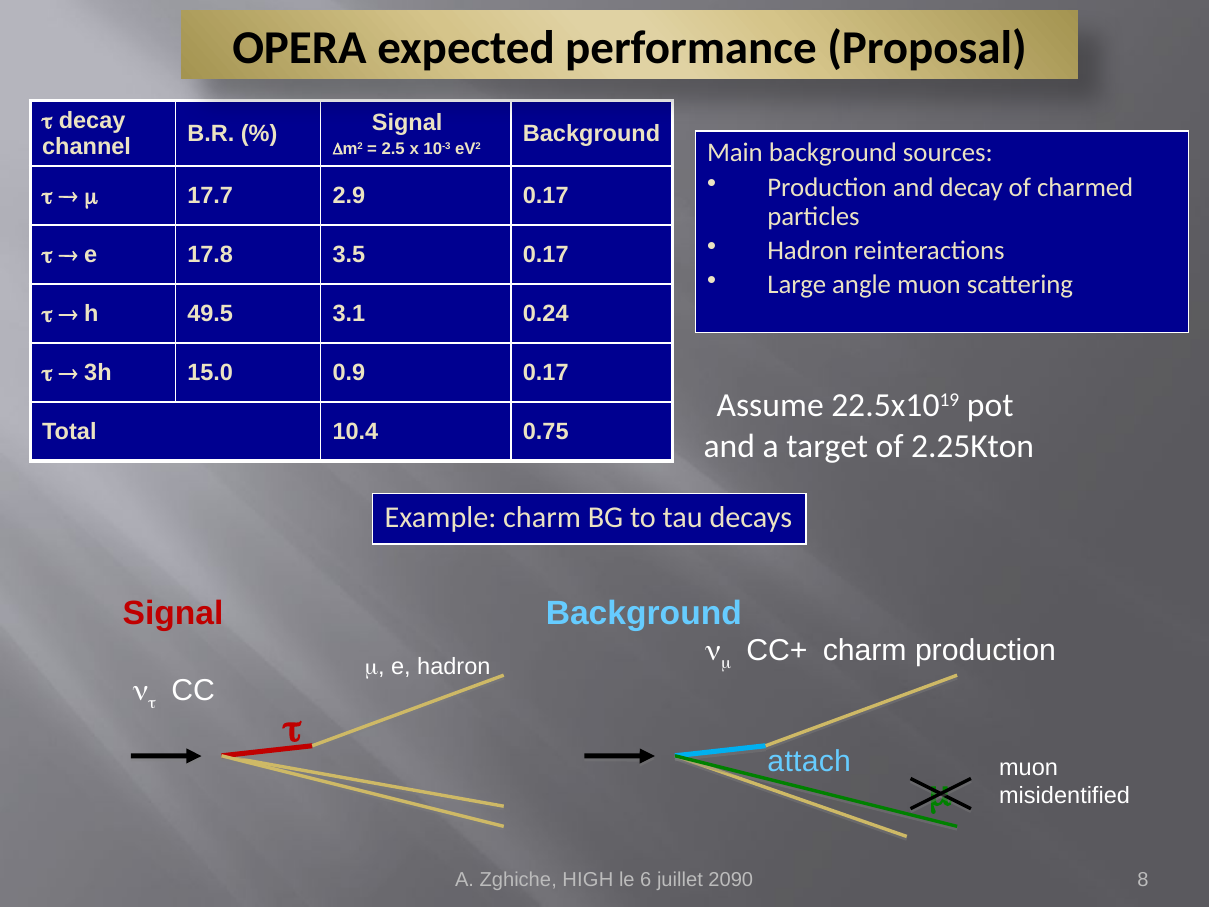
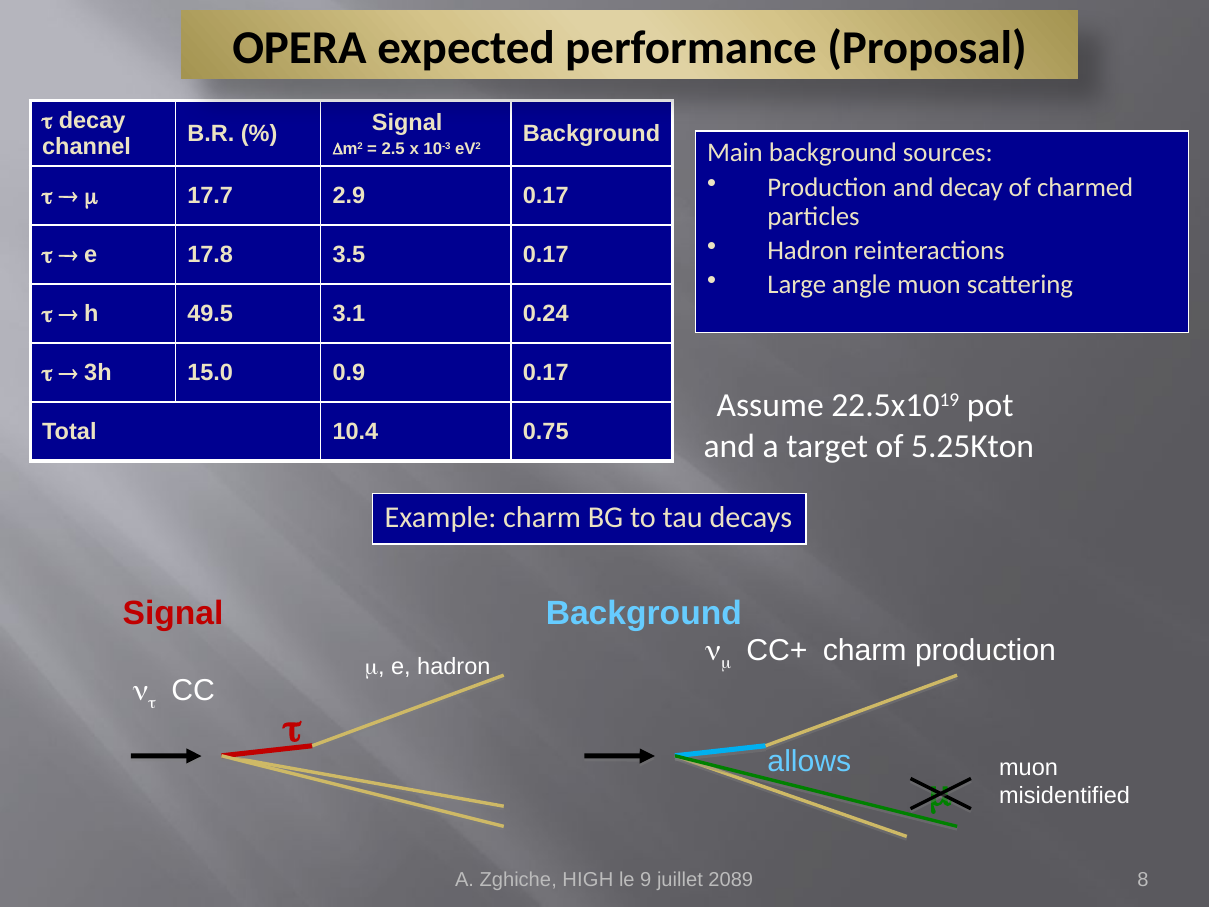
2.25Kton: 2.25Kton -> 5.25Kton (973, 446)
attach: attach -> allows (809, 762)
6: 6 -> 9 (646, 880)
2090: 2090 -> 2089 (731, 880)
